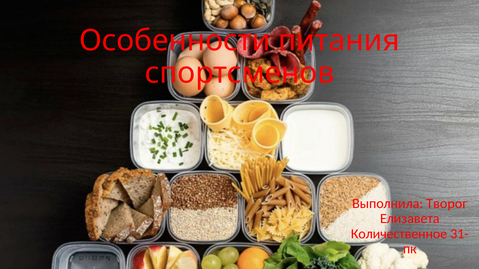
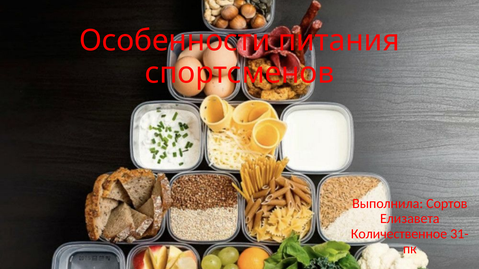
Творог: Творог -> Сортов (447, 204)
